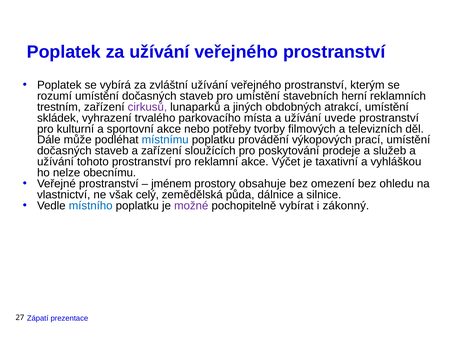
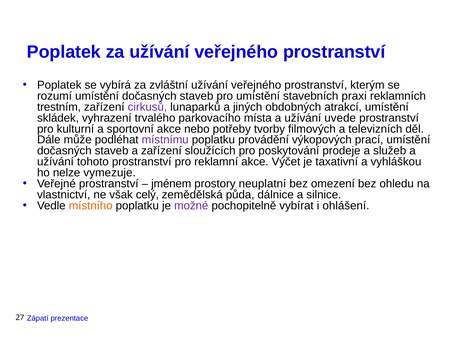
herní: herní -> praxi (354, 96)
místnímu colour: blue -> purple (165, 140)
obecnímu: obecnímu -> vymezuje (110, 173)
obsahuje: obsahuje -> neuplatní (262, 184)
místního colour: blue -> orange (91, 206)
zákonný: zákonný -> ohlášení (346, 206)
